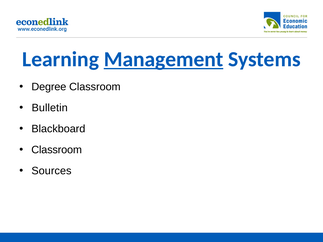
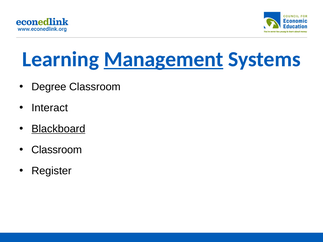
Bulletin: Bulletin -> Interact (50, 108)
Blackboard underline: none -> present (58, 129)
Sources: Sources -> Register (52, 171)
